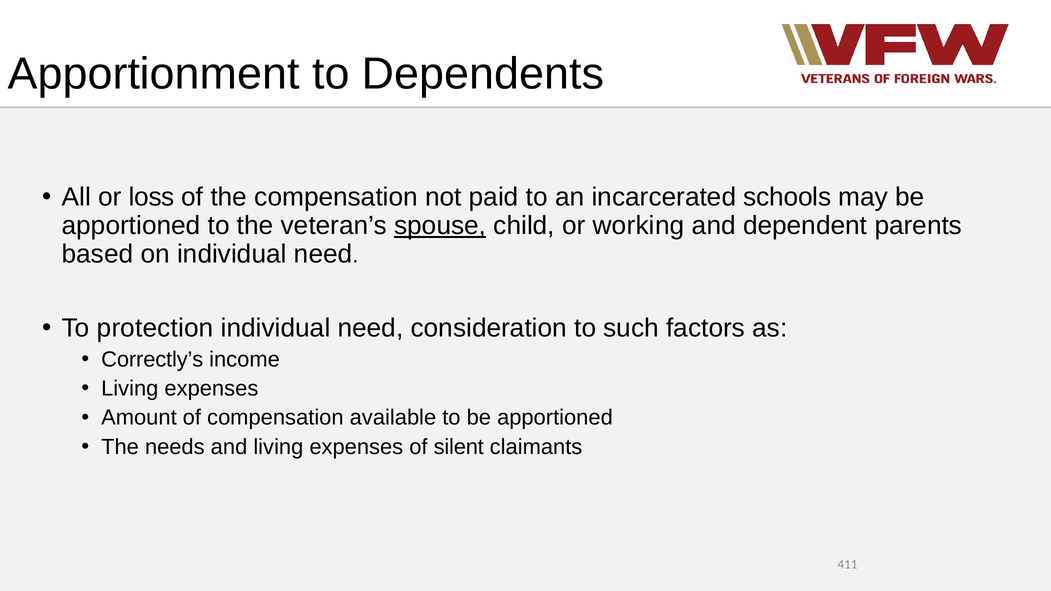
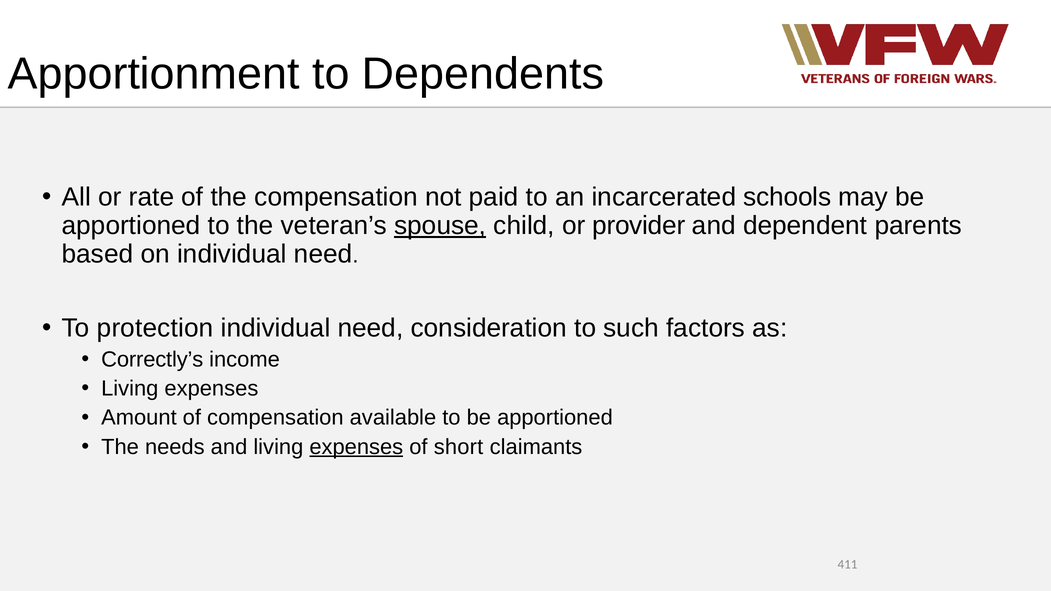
loss: loss -> rate (152, 197)
working: working -> provider (639, 226)
expenses underline: none -> present (356, 447)
silent: silent -> short (459, 447)
